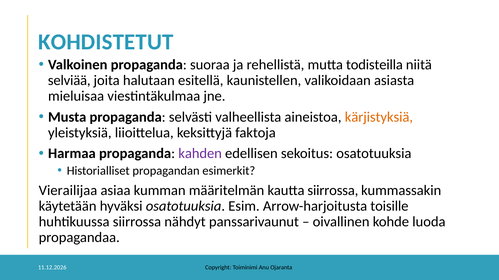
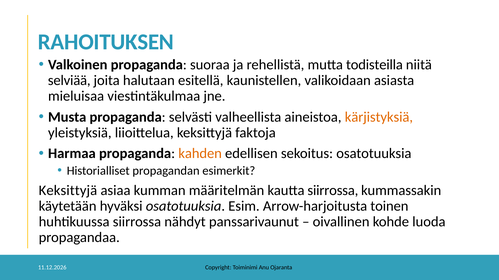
KOHDISTETUT: KOHDISTETUT -> RAHOITUKSEN (106, 42)
kahden colour: purple -> orange (200, 154)
Vierailijaa: Vierailijaa -> Keksittyjä (68, 191)
toisille: toisille -> toinen (389, 207)
